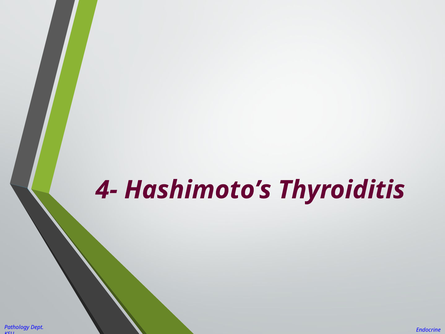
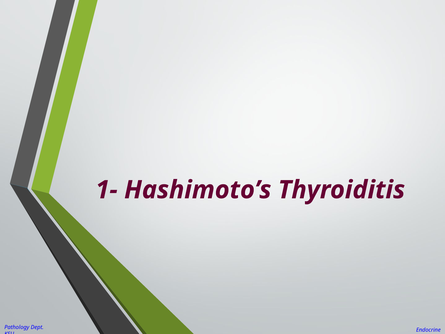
4-: 4- -> 1- (107, 190)
